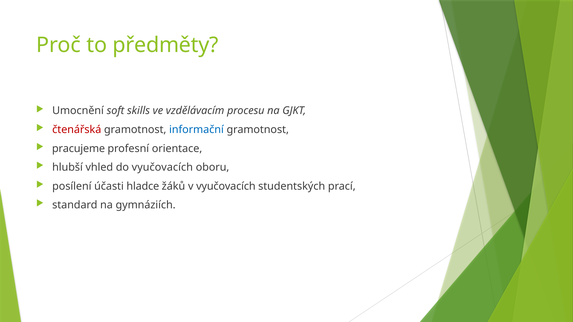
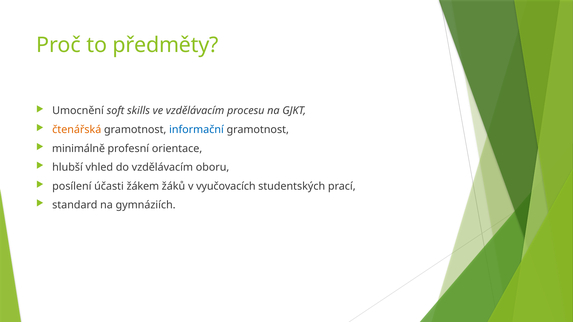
čtenářská colour: red -> orange (77, 130)
pracujeme: pracujeme -> minimálně (79, 149)
do vyučovacích: vyučovacích -> vzdělávacím (162, 167)
hladce: hladce -> žákem (143, 186)
